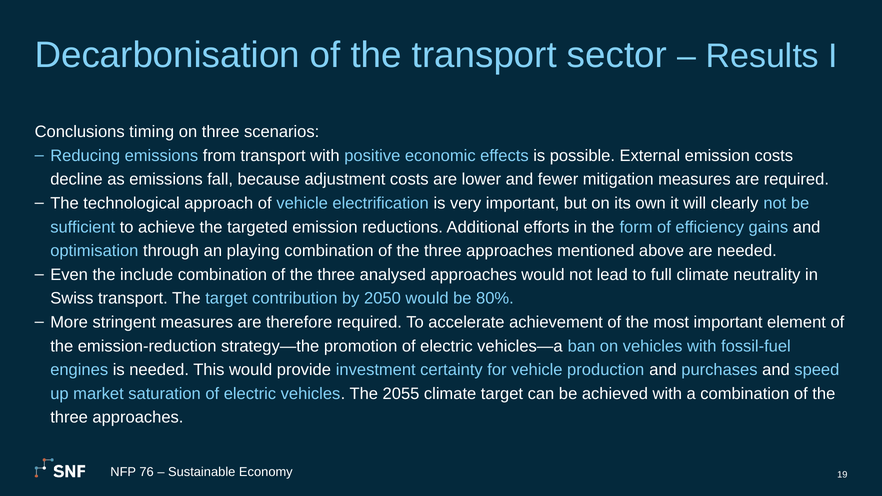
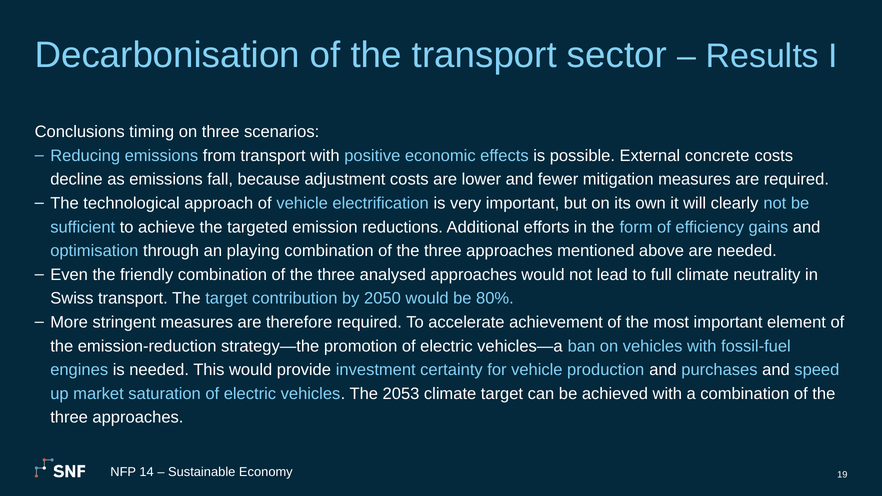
External emission: emission -> concrete (717, 156)
include: include -> friendly (147, 275)
2055: 2055 -> 2053 (401, 394)
76: 76 -> 14 (147, 472)
